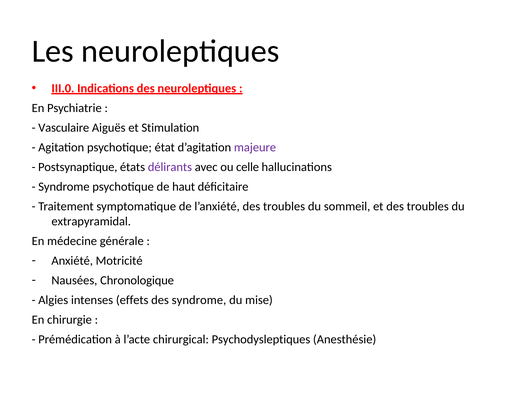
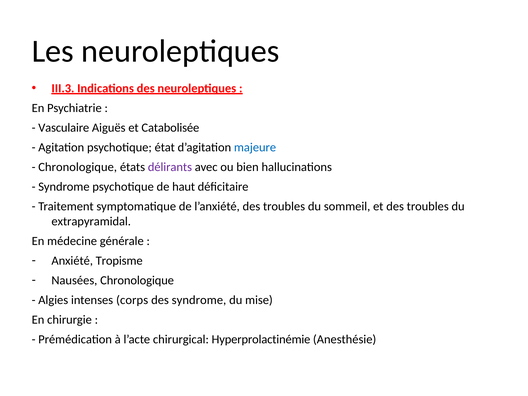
III.0: III.0 -> III.3 (63, 88)
Stimulation: Stimulation -> Catabolisée (170, 128)
majeure colour: purple -> blue (255, 147)
Postsynaptique: Postsynaptique -> Chronologique (78, 167)
celle: celle -> bien (248, 167)
Motricité: Motricité -> Tropisme (119, 261)
effets: effets -> corps (132, 300)
Psychodysleptiques: Psychodysleptiques -> Hyperprolactinémie (261, 339)
